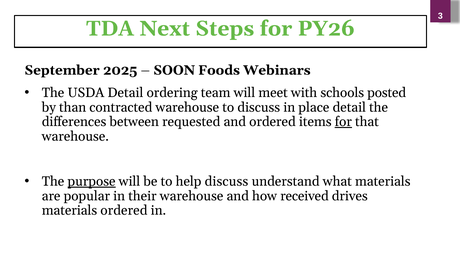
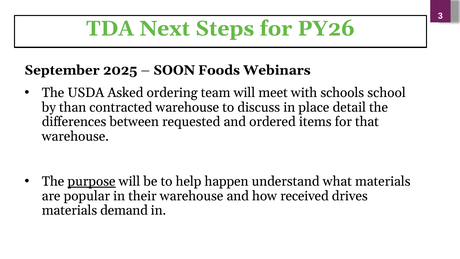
USDA Detail: Detail -> Asked (125, 93)
posted: posted -> school (387, 93)
for underline: present -> none (343, 122)
help discuss: discuss -> happen (227, 181)
materials ordered: ordered -> demand (124, 210)
